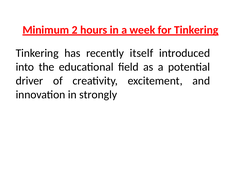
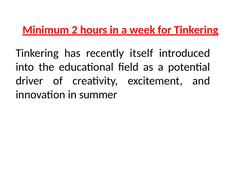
strongly: strongly -> summer (98, 94)
